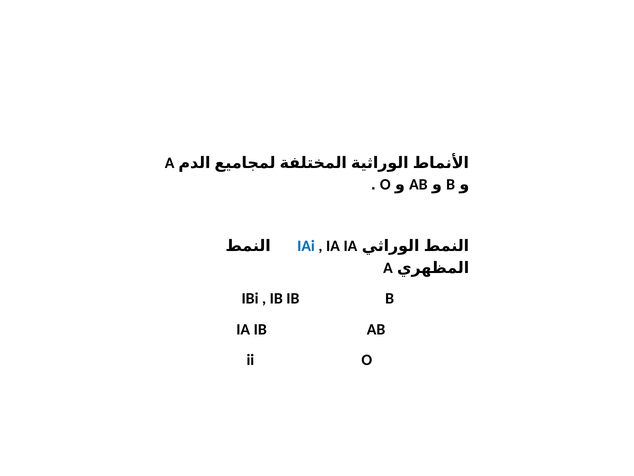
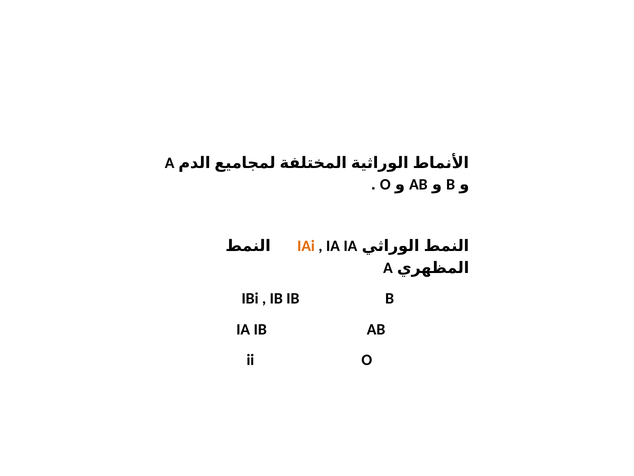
IAi colour: blue -> orange (306, 246)
